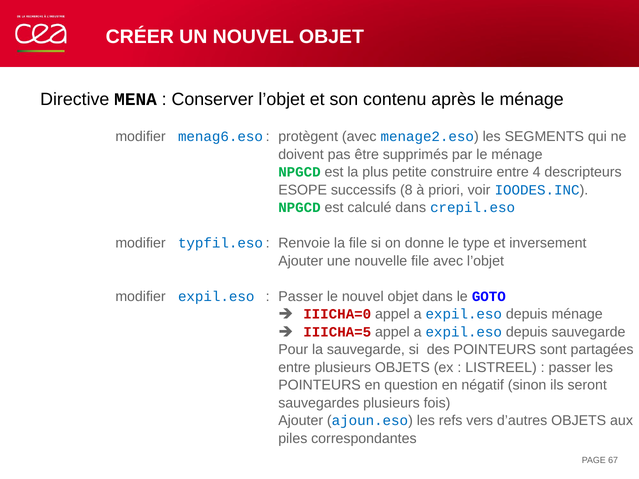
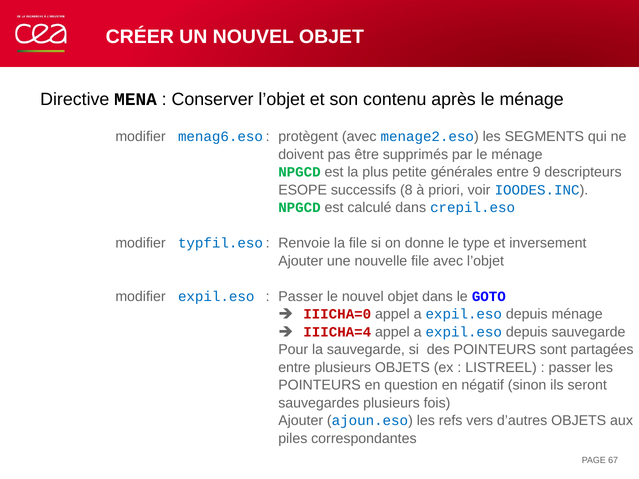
construire: construire -> générales (462, 172)
4: 4 -> 9 (537, 172)
IIICHA=5: IIICHA=5 -> IIICHA=4 (337, 332)
